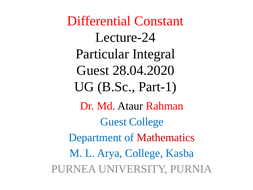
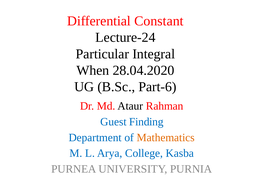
Guest: Guest -> When (93, 70)
Part-1: Part-1 -> Part-6 (157, 87)
Guest College: College -> Finding (146, 122)
Mathematics colour: red -> orange (166, 137)
